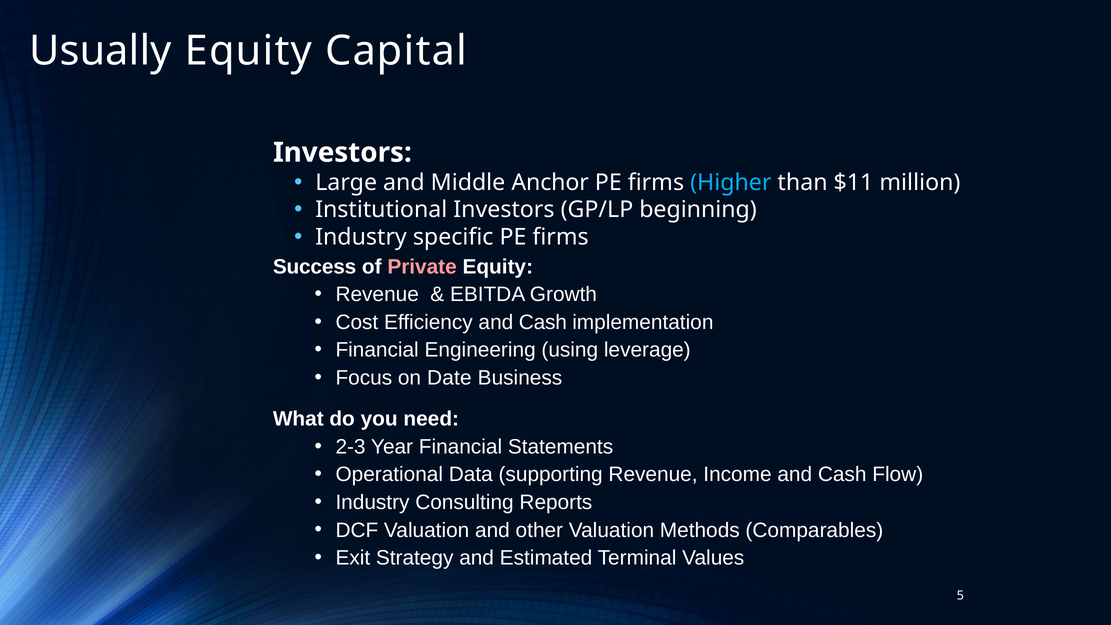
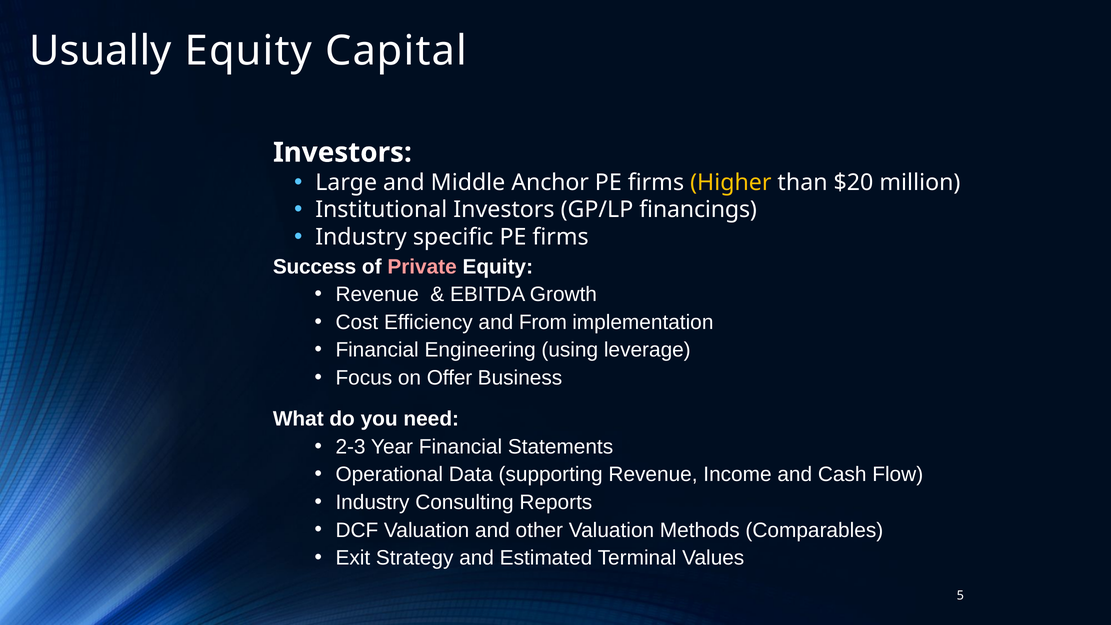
Higher colour: light blue -> yellow (731, 182)
$11: $11 -> $20 (853, 182)
beginning: beginning -> financings (698, 210)
Efficiency and Cash: Cash -> From (543, 322)
Date: Date -> Offer (450, 378)
